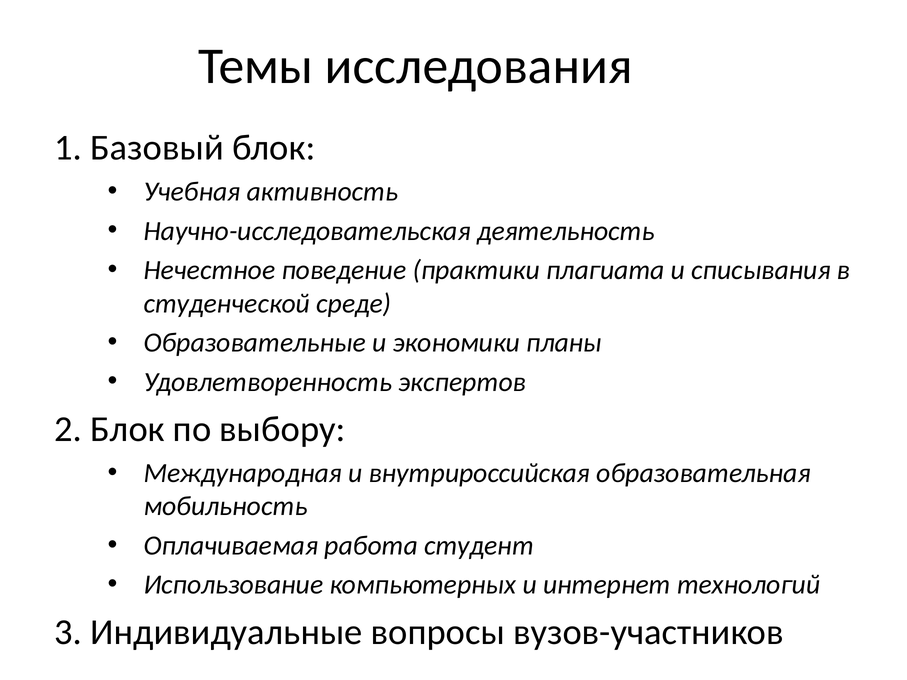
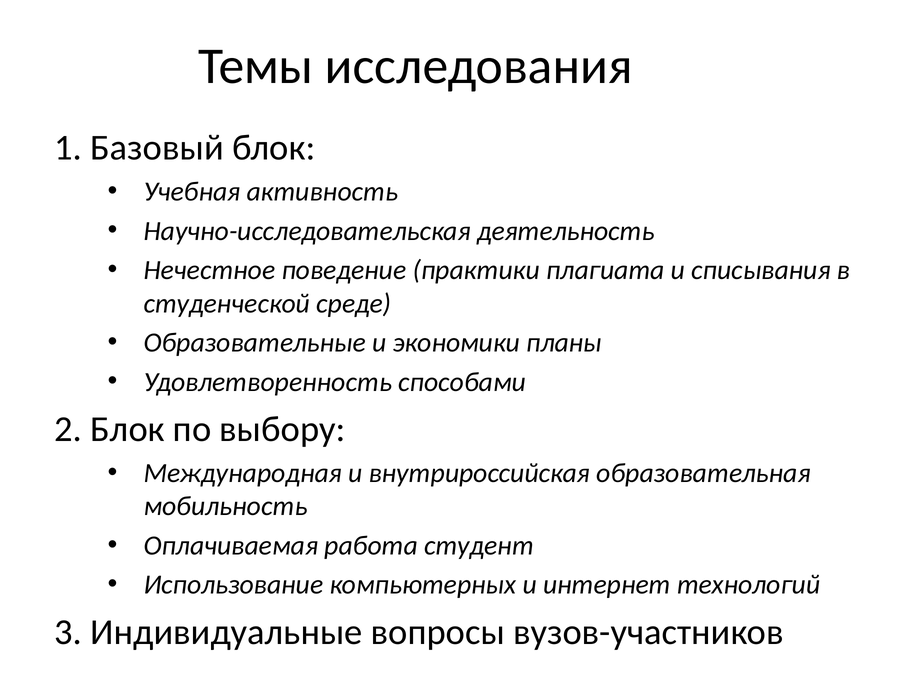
экспертов: экспертов -> способами (462, 382)
